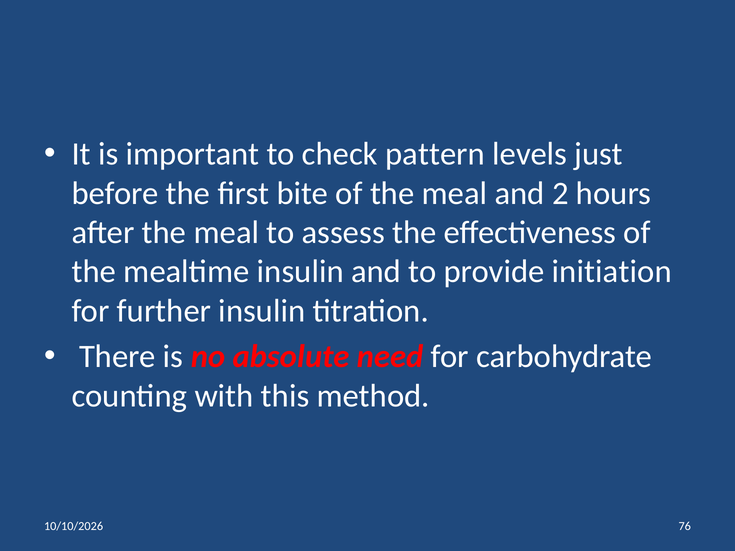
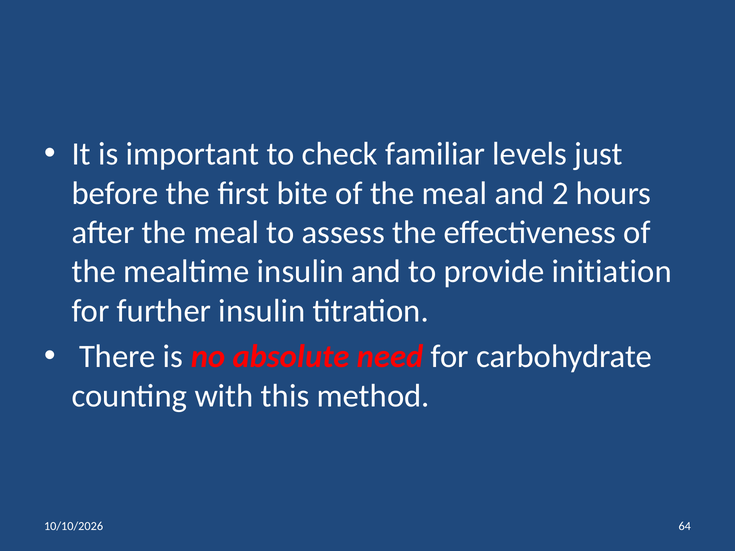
pattern: pattern -> familiar (435, 154)
76: 76 -> 64 (685, 526)
